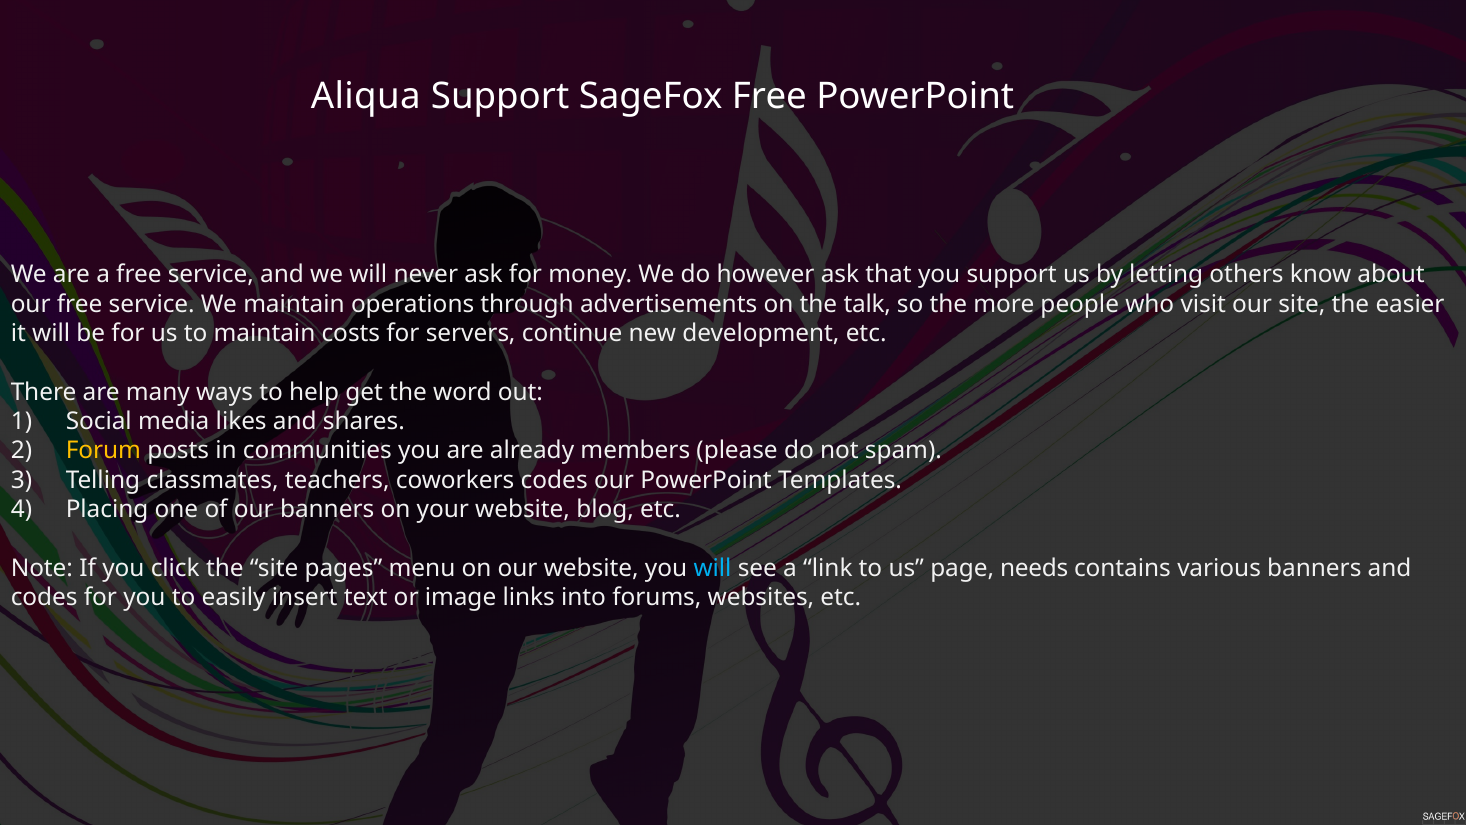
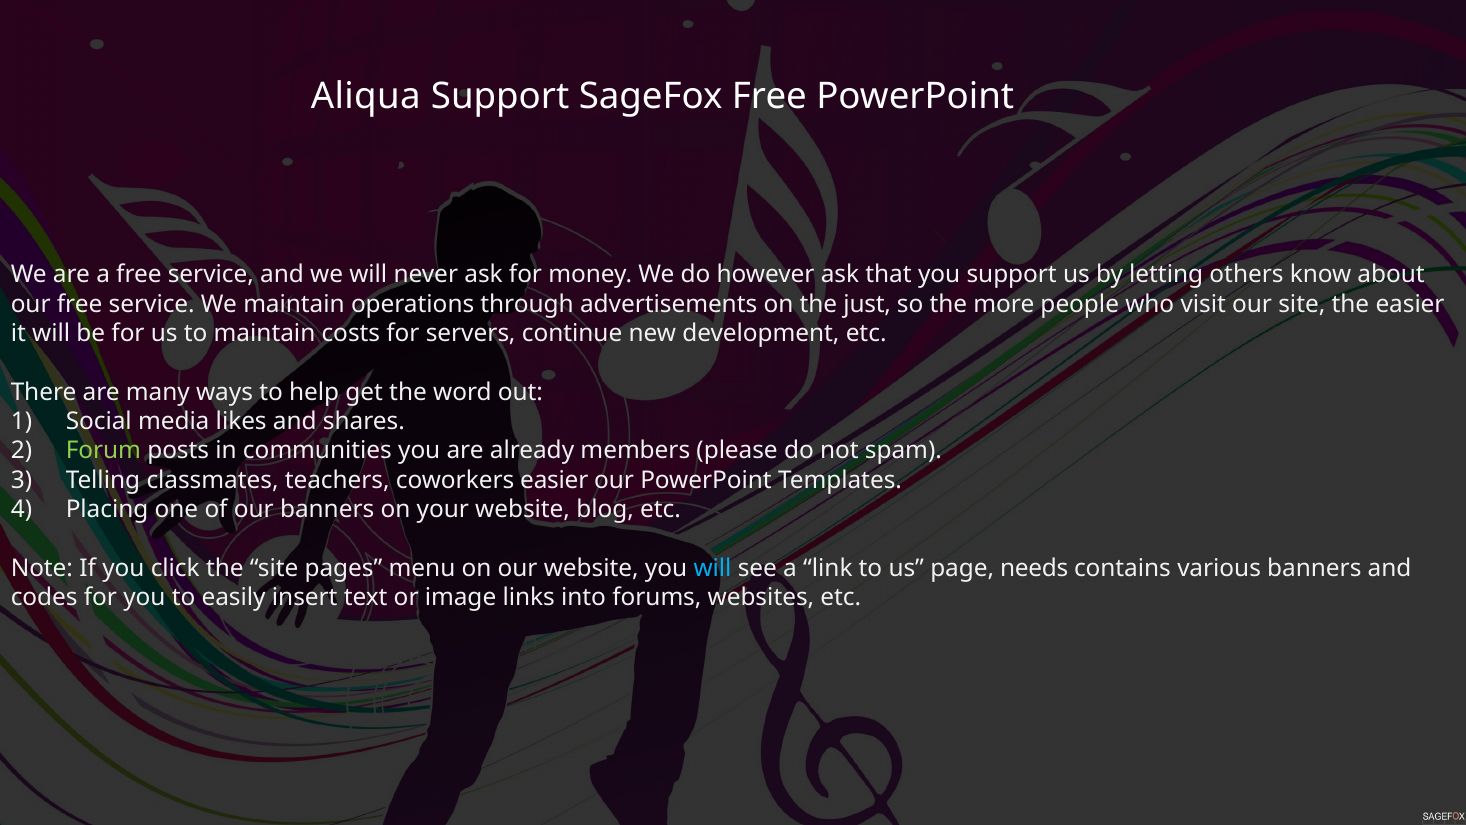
talk: talk -> just (867, 304)
Forum colour: yellow -> light green (103, 451)
coworkers codes: codes -> easier (554, 480)
